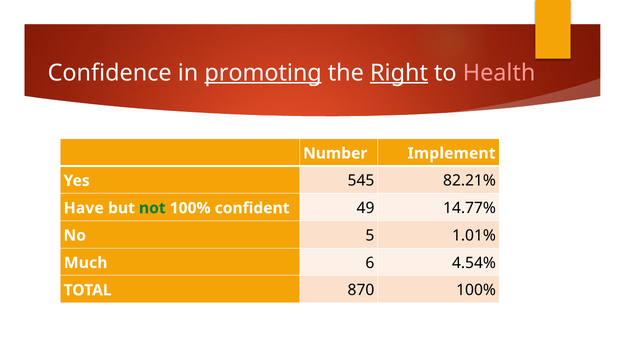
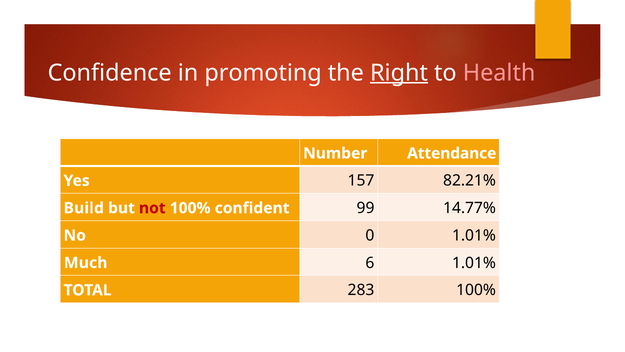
promoting underline: present -> none (263, 73)
Implement: Implement -> Attendance (452, 153)
545: 545 -> 157 (361, 181)
Have: Have -> Build (84, 208)
not colour: green -> red (152, 208)
49: 49 -> 99 (366, 208)
5: 5 -> 0 (370, 235)
6 4.54%: 4.54% -> 1.01% (474, 263)
870: 870 -> 283 (361, 290)
